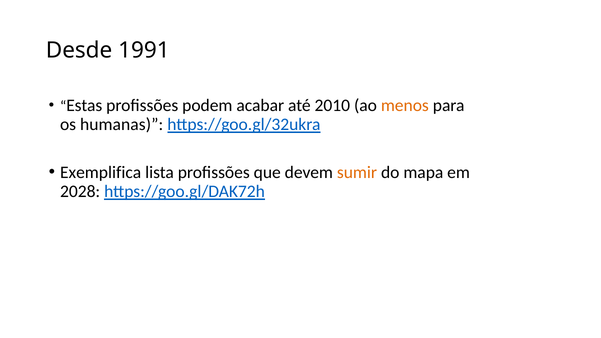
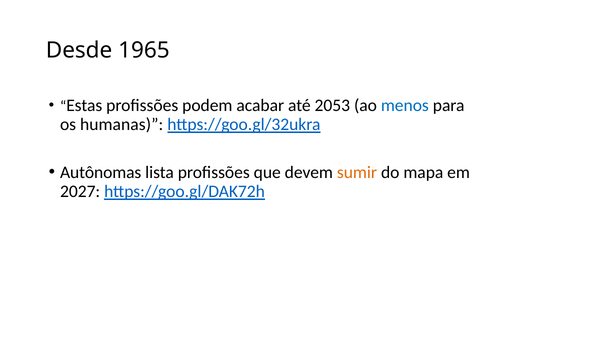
1991: 1991 -> 1965 (144, 51)
2010: 2010 -> 2053 (332, 105)
menos colour: orange -> blue (405, 105)
Exemplifica: Exemplifica -> Autônomas (101, 172)
2028: 2028 -> 2027 (80, 192)
